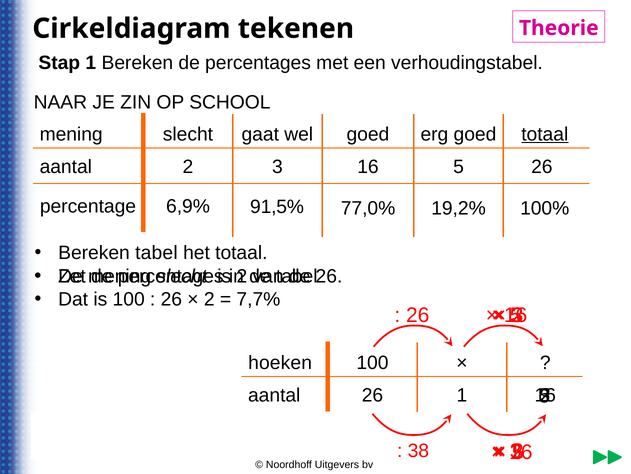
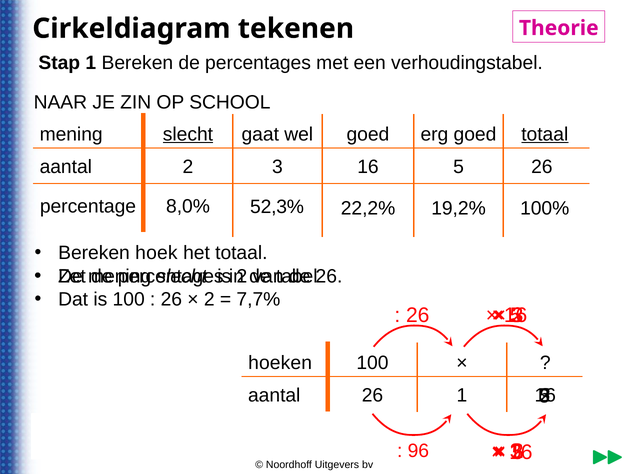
slecht underline: none -> present (188, 134)
6,9%: 6,9% -> 8,0% (188, 206)
91,5%: 91,5% -> 52,3% (277, 207)
77,0%: 77,0% -> 22,2% (368, 208)
Bereken tabel: tabel -> hoek (156, 253)
38: 38 -> 96 (418, 450)
